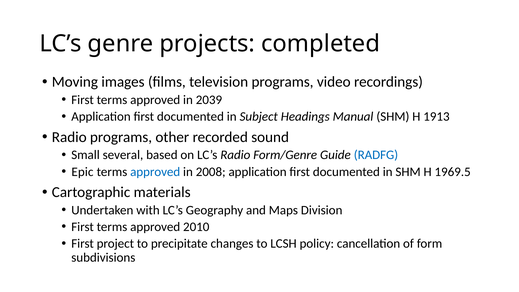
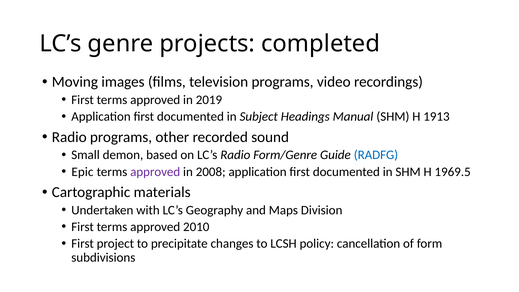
2039: 2039 -> 2019 (209, 100)
several: several -> demon (123, 155)
approved colour: blue -> purple (155, 172)
